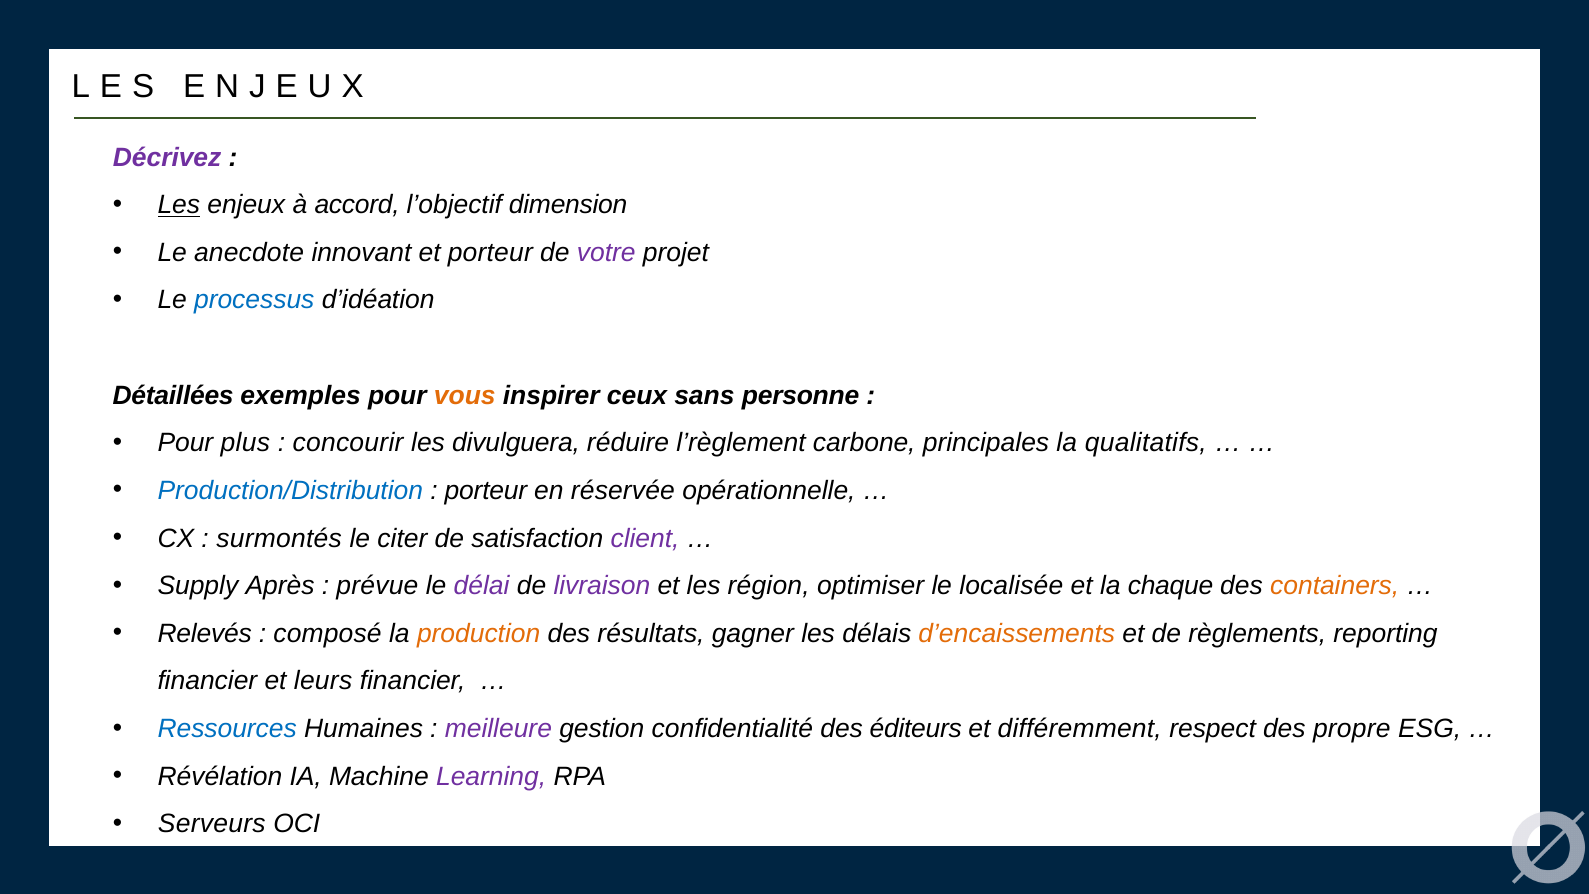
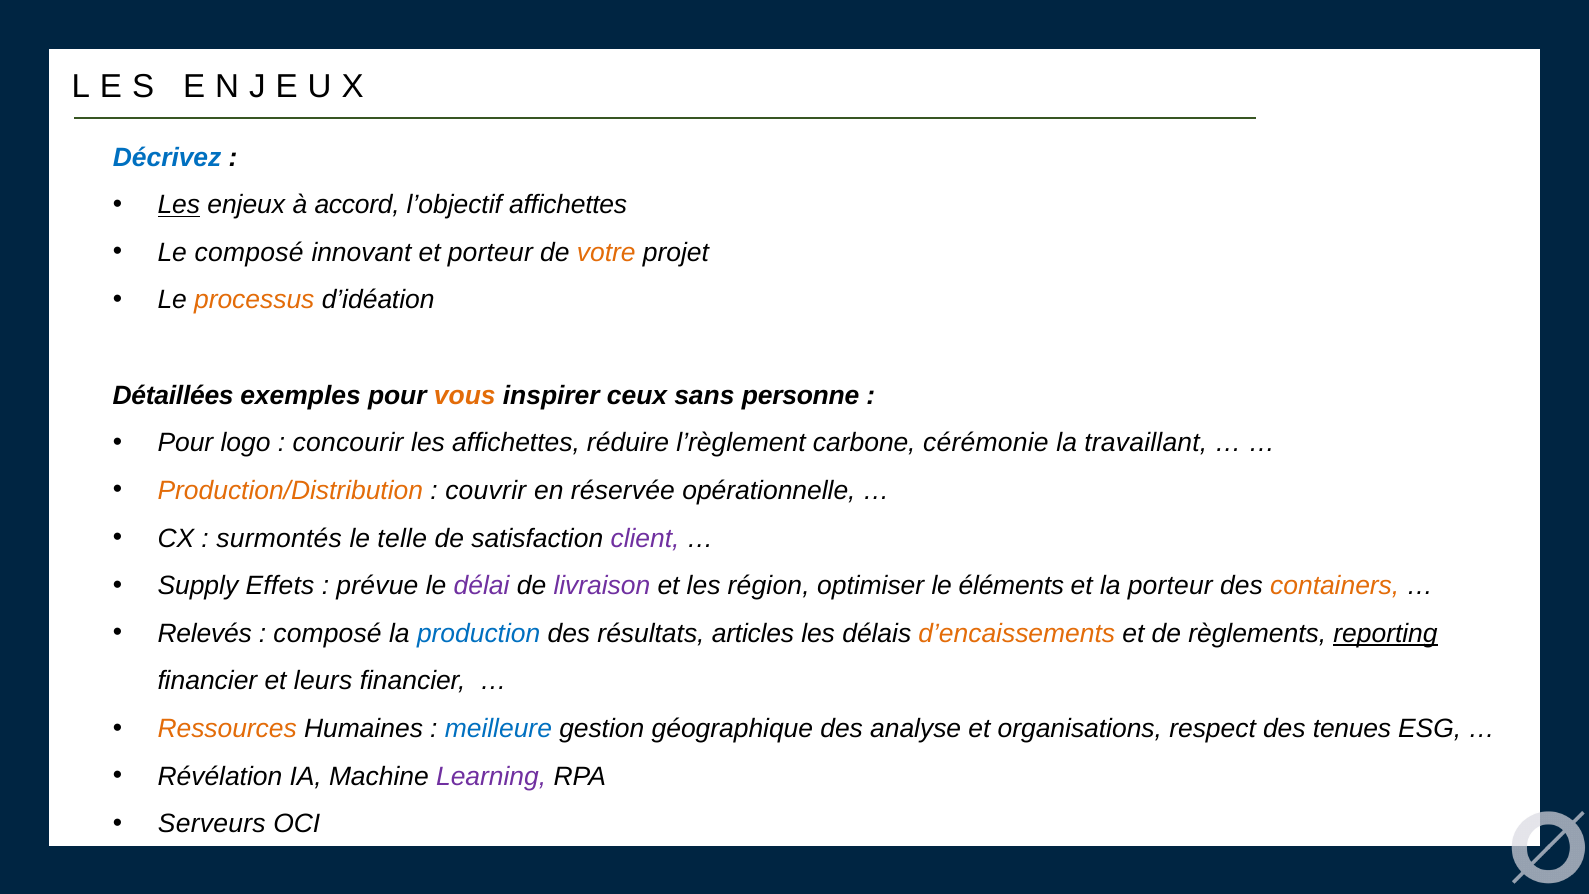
Décrivez colour: purple -> blue (167, 157)
l’objectif dimension: dimension -> affichettes (568, 205)
Le anecdote: anecdote -> composé (249, 253)
votre colour: purple -> orange (606, 253)
processus colour: blue -> orange (254, 300)
plus: plus -> logo (246, 443)
les divulguera: divulguera -> affichettes (516, 443)
principales: principales -> cérémonie (986, 443)
qualitatifs: qualitatifs -> travaillant (1146, 443)
Production/Distribution colour: blue -> orange (290, 491)
porteur: porteur -> couvrir (486, 491)
citer: citer -> telle (402, 538)
Après: Après -> Effets (280, 586)
localisée: localisée -> éléments (1011, 586)
la chaque: chaque -> porteur (1170, 586)
production colour: orange -> blue (479, 633)
gagner: gagner -> articles (753, 633)
reporting underline: none -> present (1386, 633)
Ressources colour: blue -> orange (227, 729)
meilleure colour: purple -> blue (498, 729)
confidentialité: confidentialité -> géographique (732, 729)
éditeurs: éditeurs -> analyse (916, 729)
différemment: différemment -> organisations (1080, 729)
propre: propre -> tenues (1352, 729)
